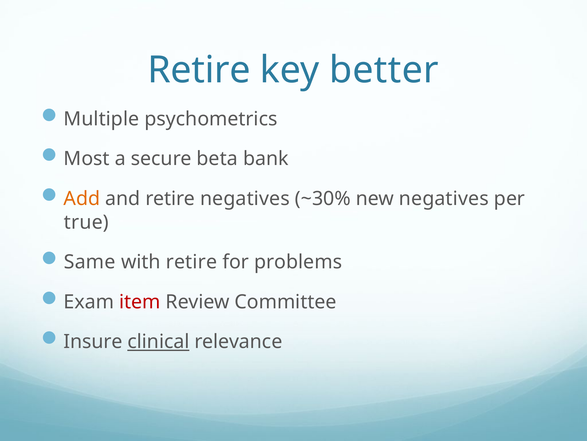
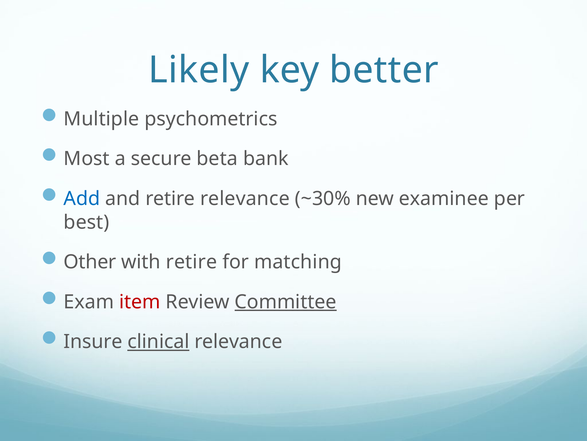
Retire: Retire -> Likely (199, 70)
Add colour: orange -> blue (82, 198)
retire negatives: negatives -> relevance (245, 198)
new negatives: negatives -> examinee (444, 198)
true: true -> best (86, 222)
Same: Same -> Other (90, 262)
problems: problems -> matching (298, 262)
Committee underline: none -> present (286, 301)
